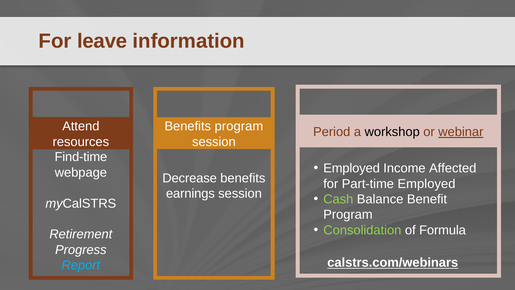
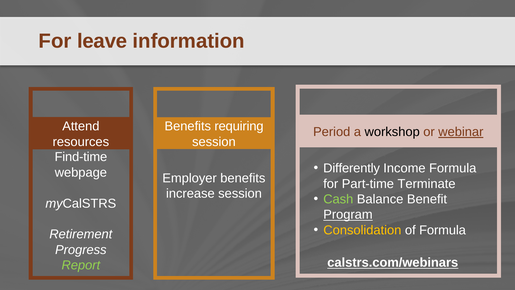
Benefits program: program -> requiring (239, 126)
Employed: Employed -> Differently (352, 168)
Income Affected: Affected -> Formula (453, 168)
Decrease: Decrease -> Employer (190, 178)
Part-time Employed: Employed -> Terminate (427, 184)
earnings: earnings -> increase (190, 193)
Program underline: none -> present (348, 214)
Consolidation colour: light green -> yellow (362, 230)
Report colour: light blue -> light green (81, 265)
